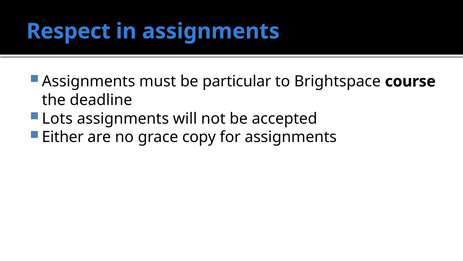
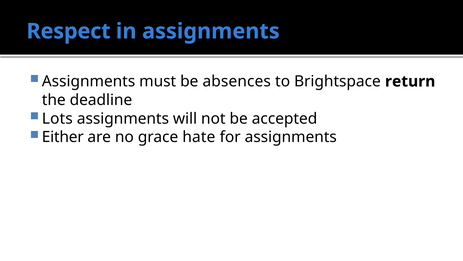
particular: particular -> absences (237, 81)
course: course -> return (410, 81)
copy: copy -> hate (199, 137)
